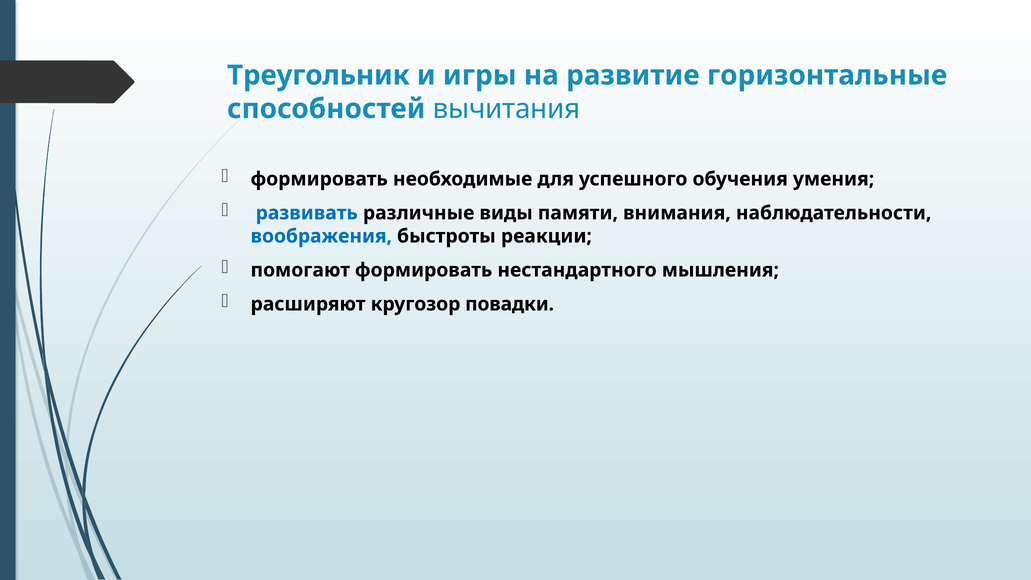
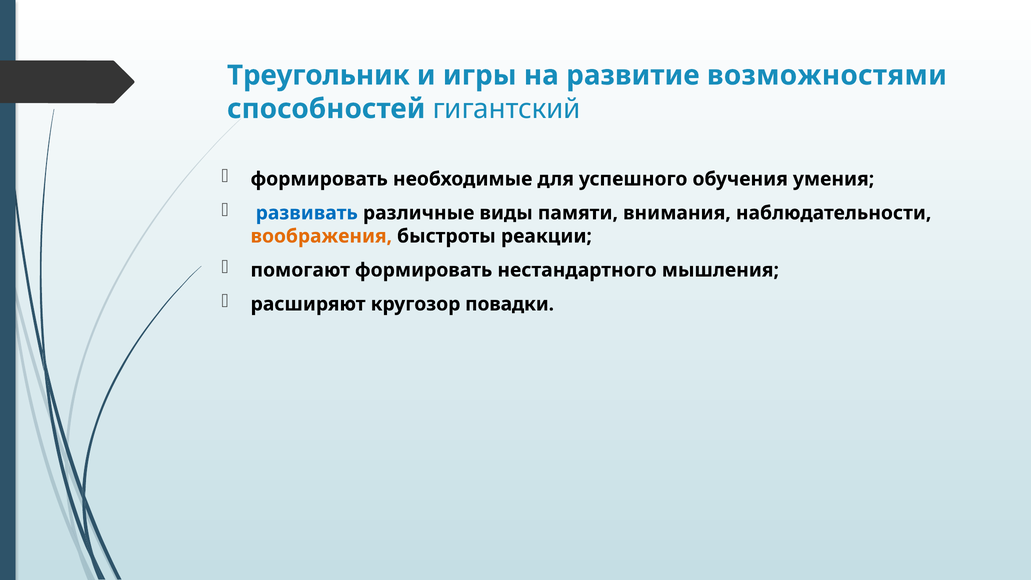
горизонтальные: горизонтальные -> возможностями (827, 75)
вычитания: вычитания -> гигантский (507, 109)
воображения colour: blue -> orange (321, 236)
